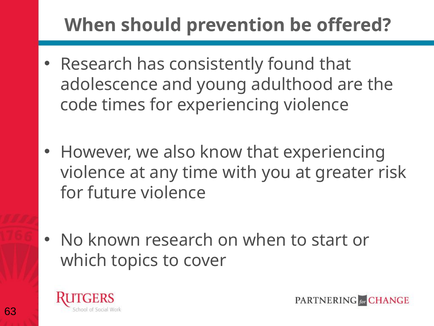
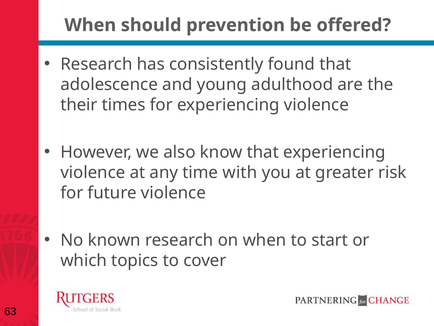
code: code -> their (79, 105)
